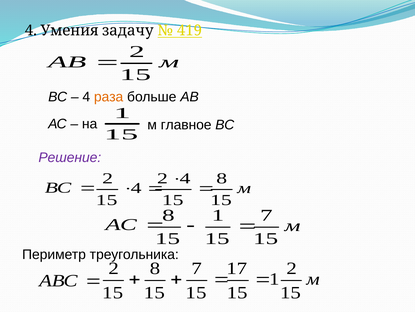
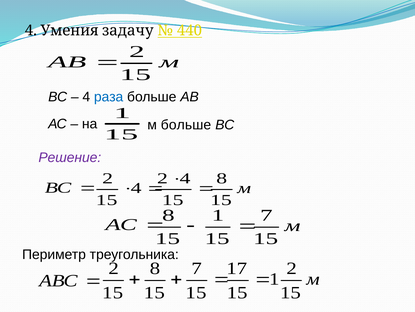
419: 419 -> 440 (189, 30)
раза colour: orange -> blue (109, 97)
м главное: главное -> больше (186, 125)
